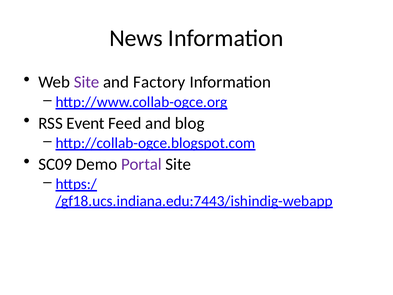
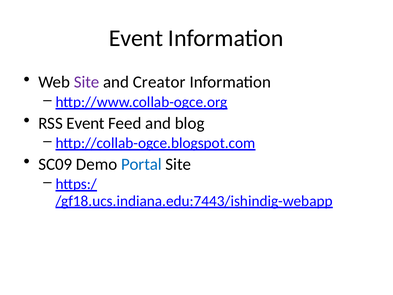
News: News -> Event (136, 38)
Factory: Factory -> Creator (159, 82)
Portal colour: purple -> blue (141, 164)
